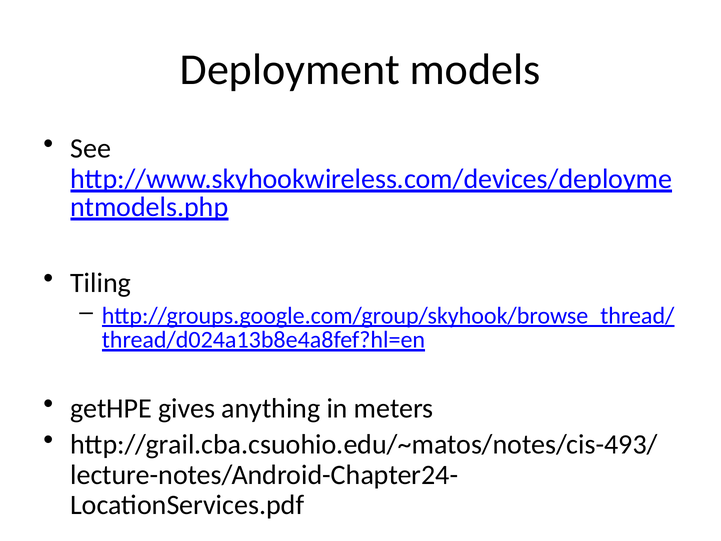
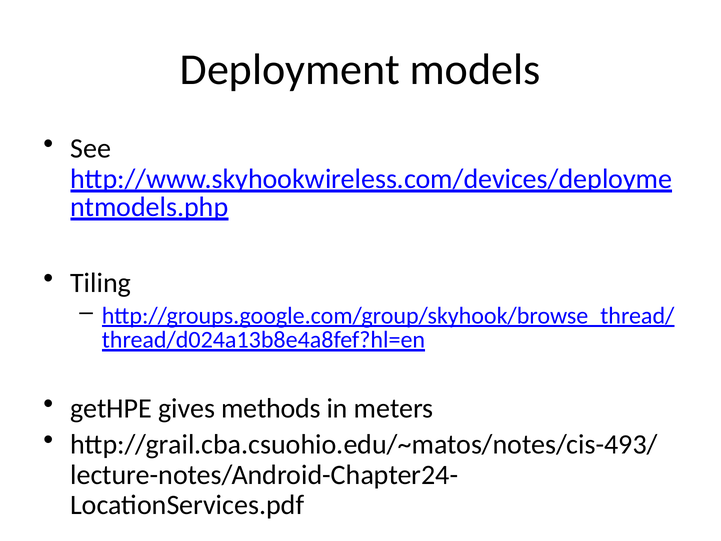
anything: anything -> methods (271, 408)
